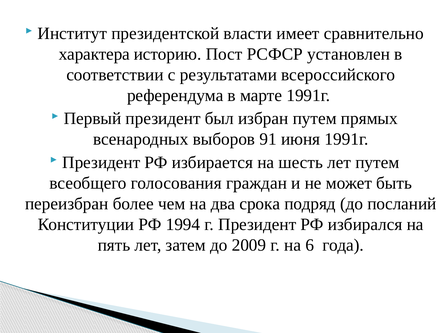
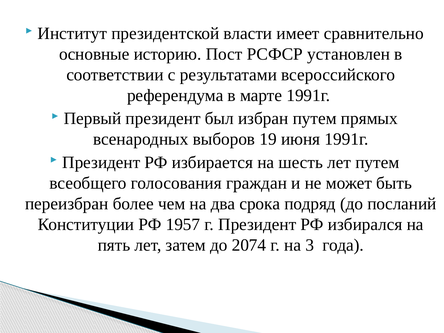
характера: характера -> основные (94, 54)
91: 91 -> 19 (268, 139)
1994: 1994 -> 1957 (183, 224)
2009: 2009 -> 2074 (249, 245)
6: 6 -> 3 (310, 245)
